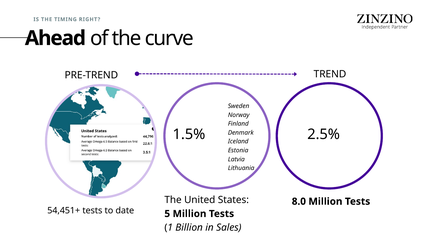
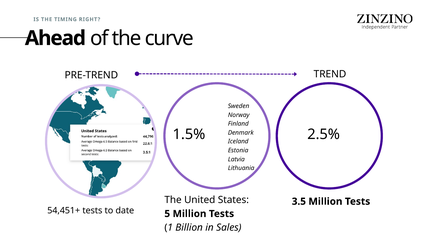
8.0: 8.0 -> 3.5 (299, 201)
